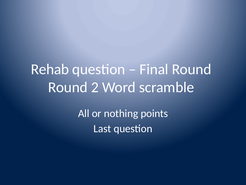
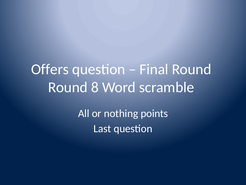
Rehab: Rehab -> Offers (50, 69)
2: 2 -> 8 (95, 87)
